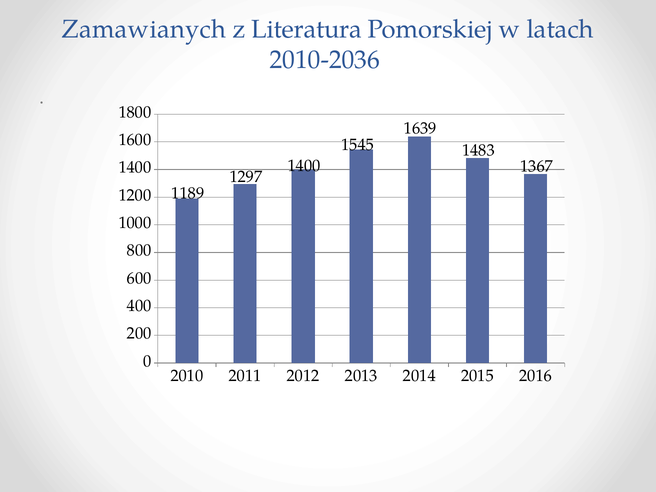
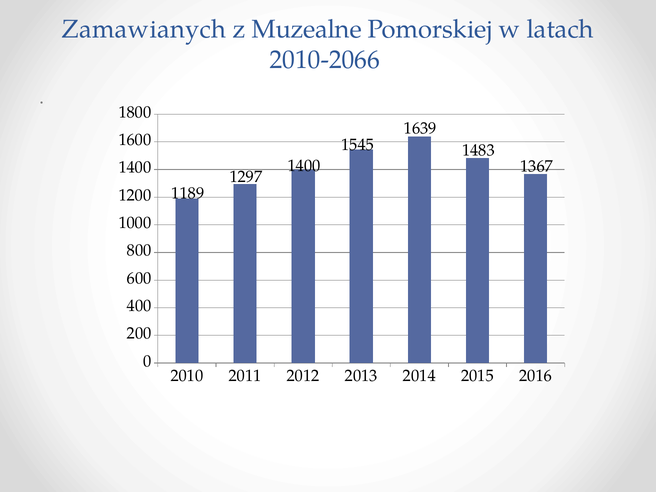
Literatura: Literatura -> Muzealne (307, 29)
2010-2036: 2010-2036 -> 2010-2066 (325, 60)
